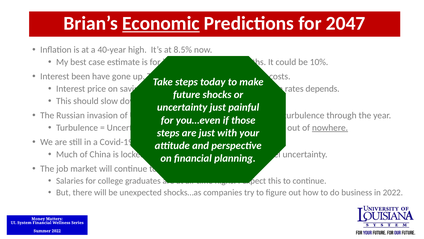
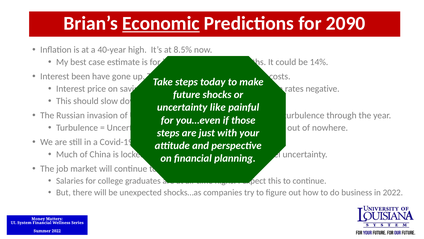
2047: 2047 -> 2090 (346, 23)
10%: 10% -> 14% (319, 62)
depends: depends -> negative (323, 89)
just: just -> like (218, 107)
nowhere underline: present -> none (330, 127)
